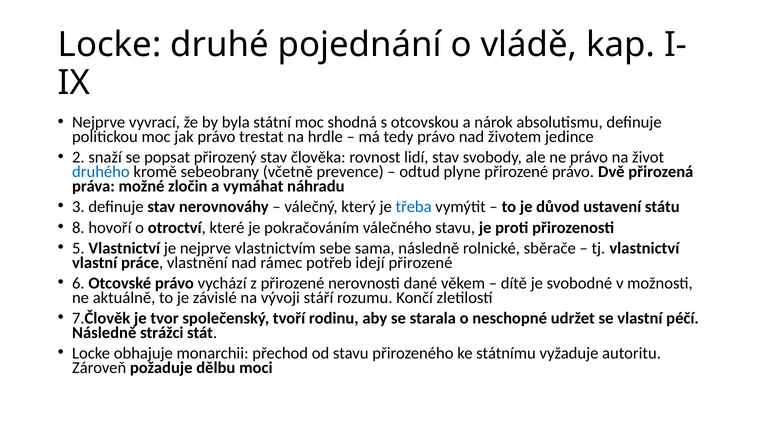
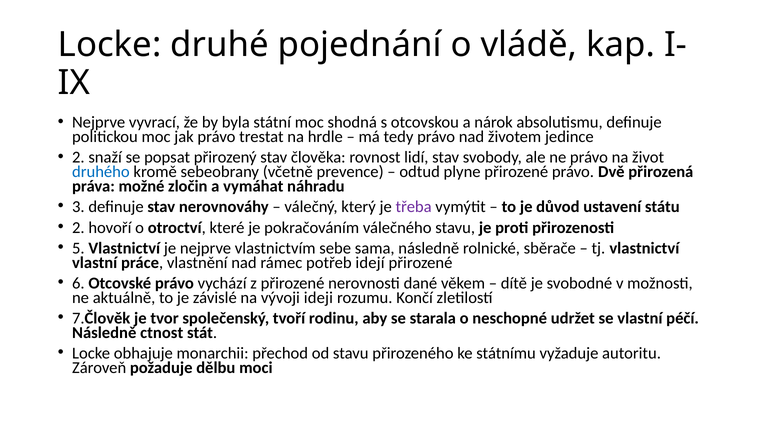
třeba colour: blue -> purple (414, 207)
8: 8 -> 2 (78, 228)
stáří: stáří -> ideji (318, 298)
strážci: strážci -> ctnost (162, 333)
